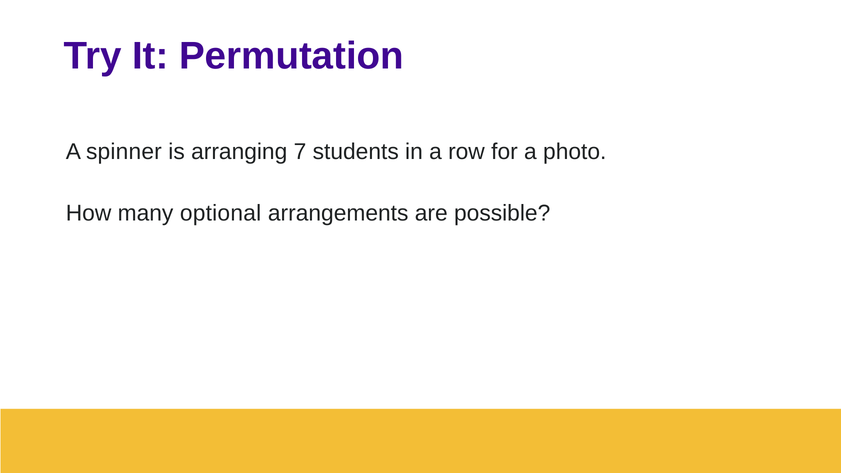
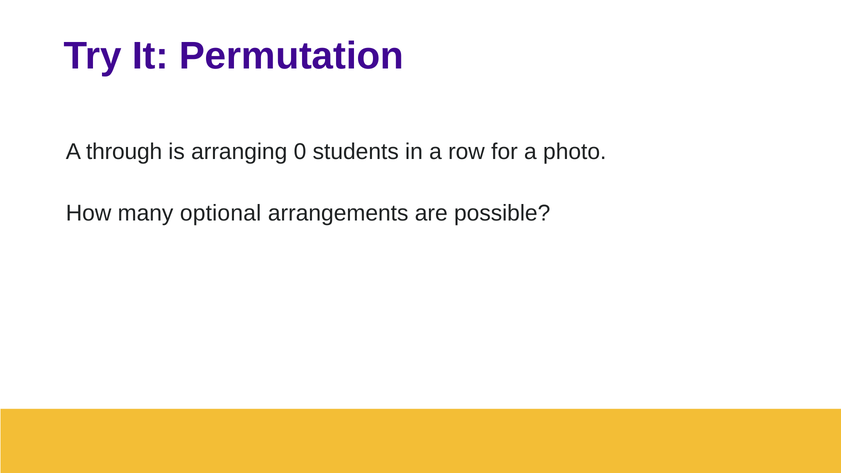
spinner: spinner -> through (124, 152)
7: 7 -> 0 (300, 152)
